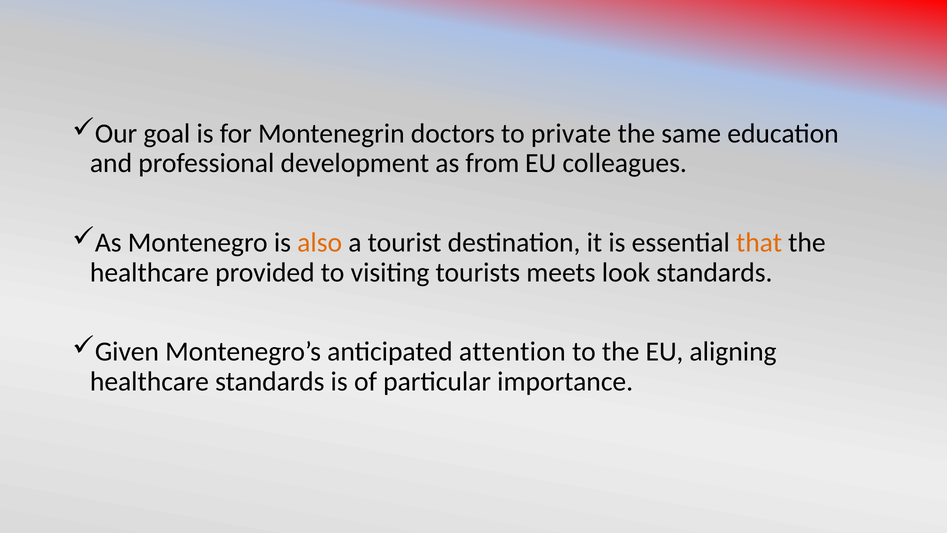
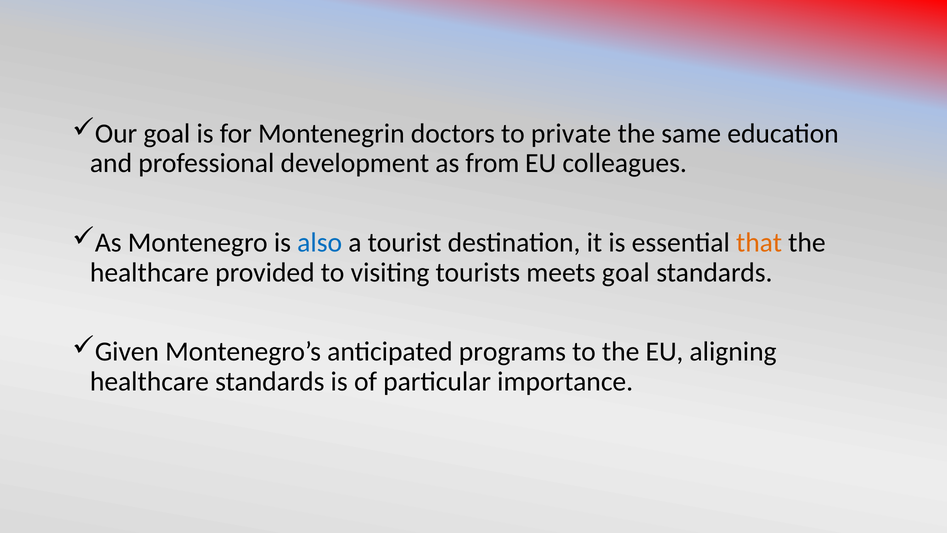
also colour: orange -> blue (320, 242)
meets look: look -> goal (626, 272)
attention: attention -> programs (512, 352)
